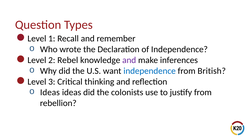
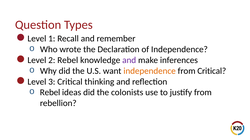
independence colour: blue -> orange (150, 71)
from British: British -> Critical (212, 71)
Ideas: Ideas -> Rebel (50, 93)
